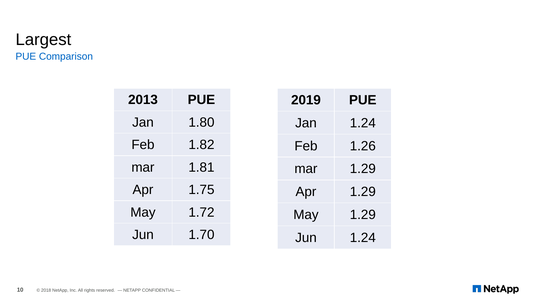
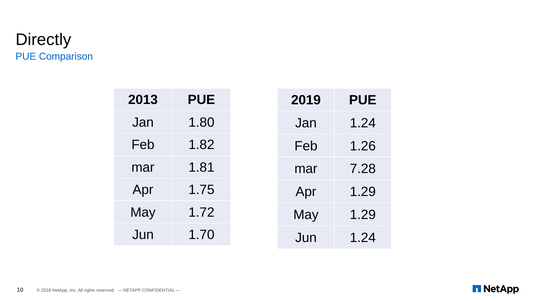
Largest: Largest -> Directly (43, 40)
mar 1.29: 1.29 -> 7.28 (363, 169)
